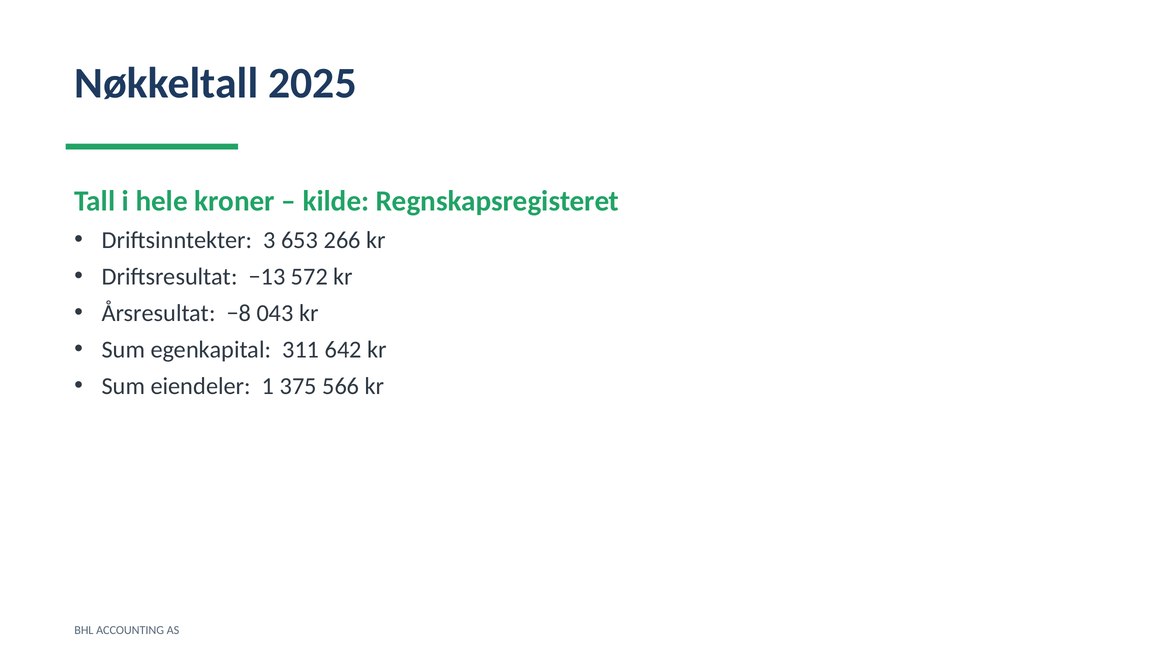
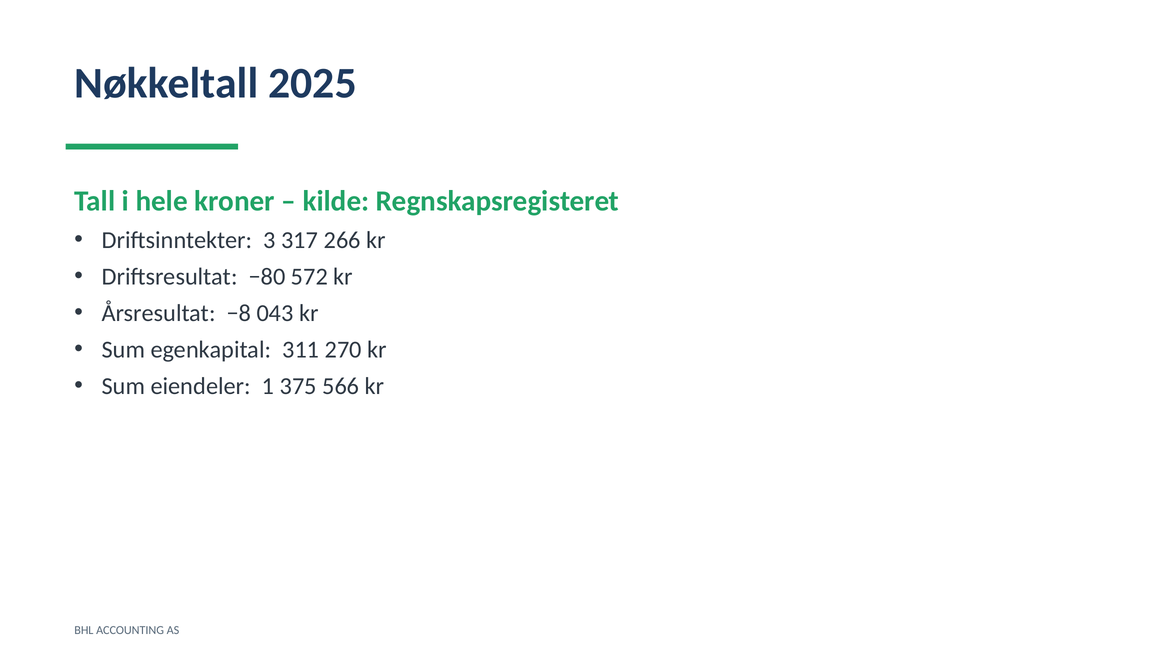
653: 653 -> 317 (300, 240)
−13: −13 -> −80 (267, 277)
642: 642 -> 270 (343, 350)
